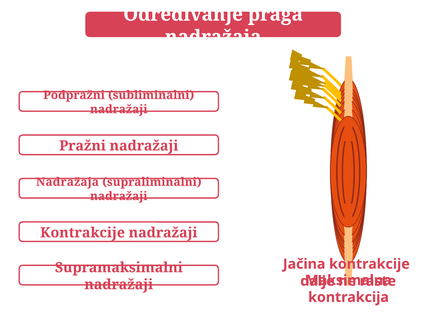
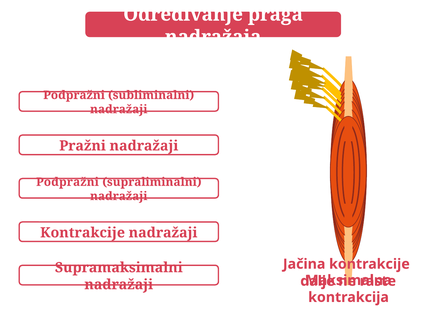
Nadražaja: Nadražaja -> Podpražni (67, 182)
